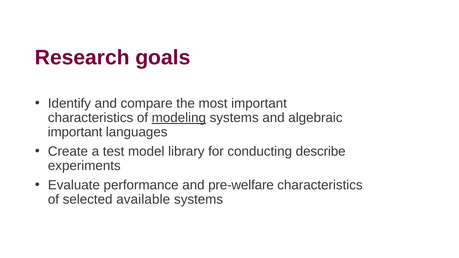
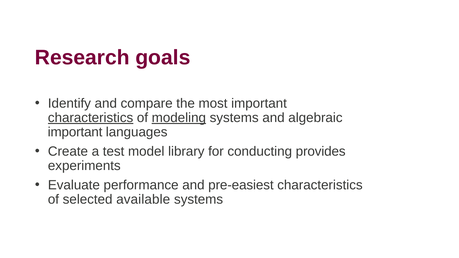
characteristics underline: none -> present (91, 118)
describe: describe -> provides (321, 152)
pre-welfare: pre-welfare -> pre-easiest (241, 185)
